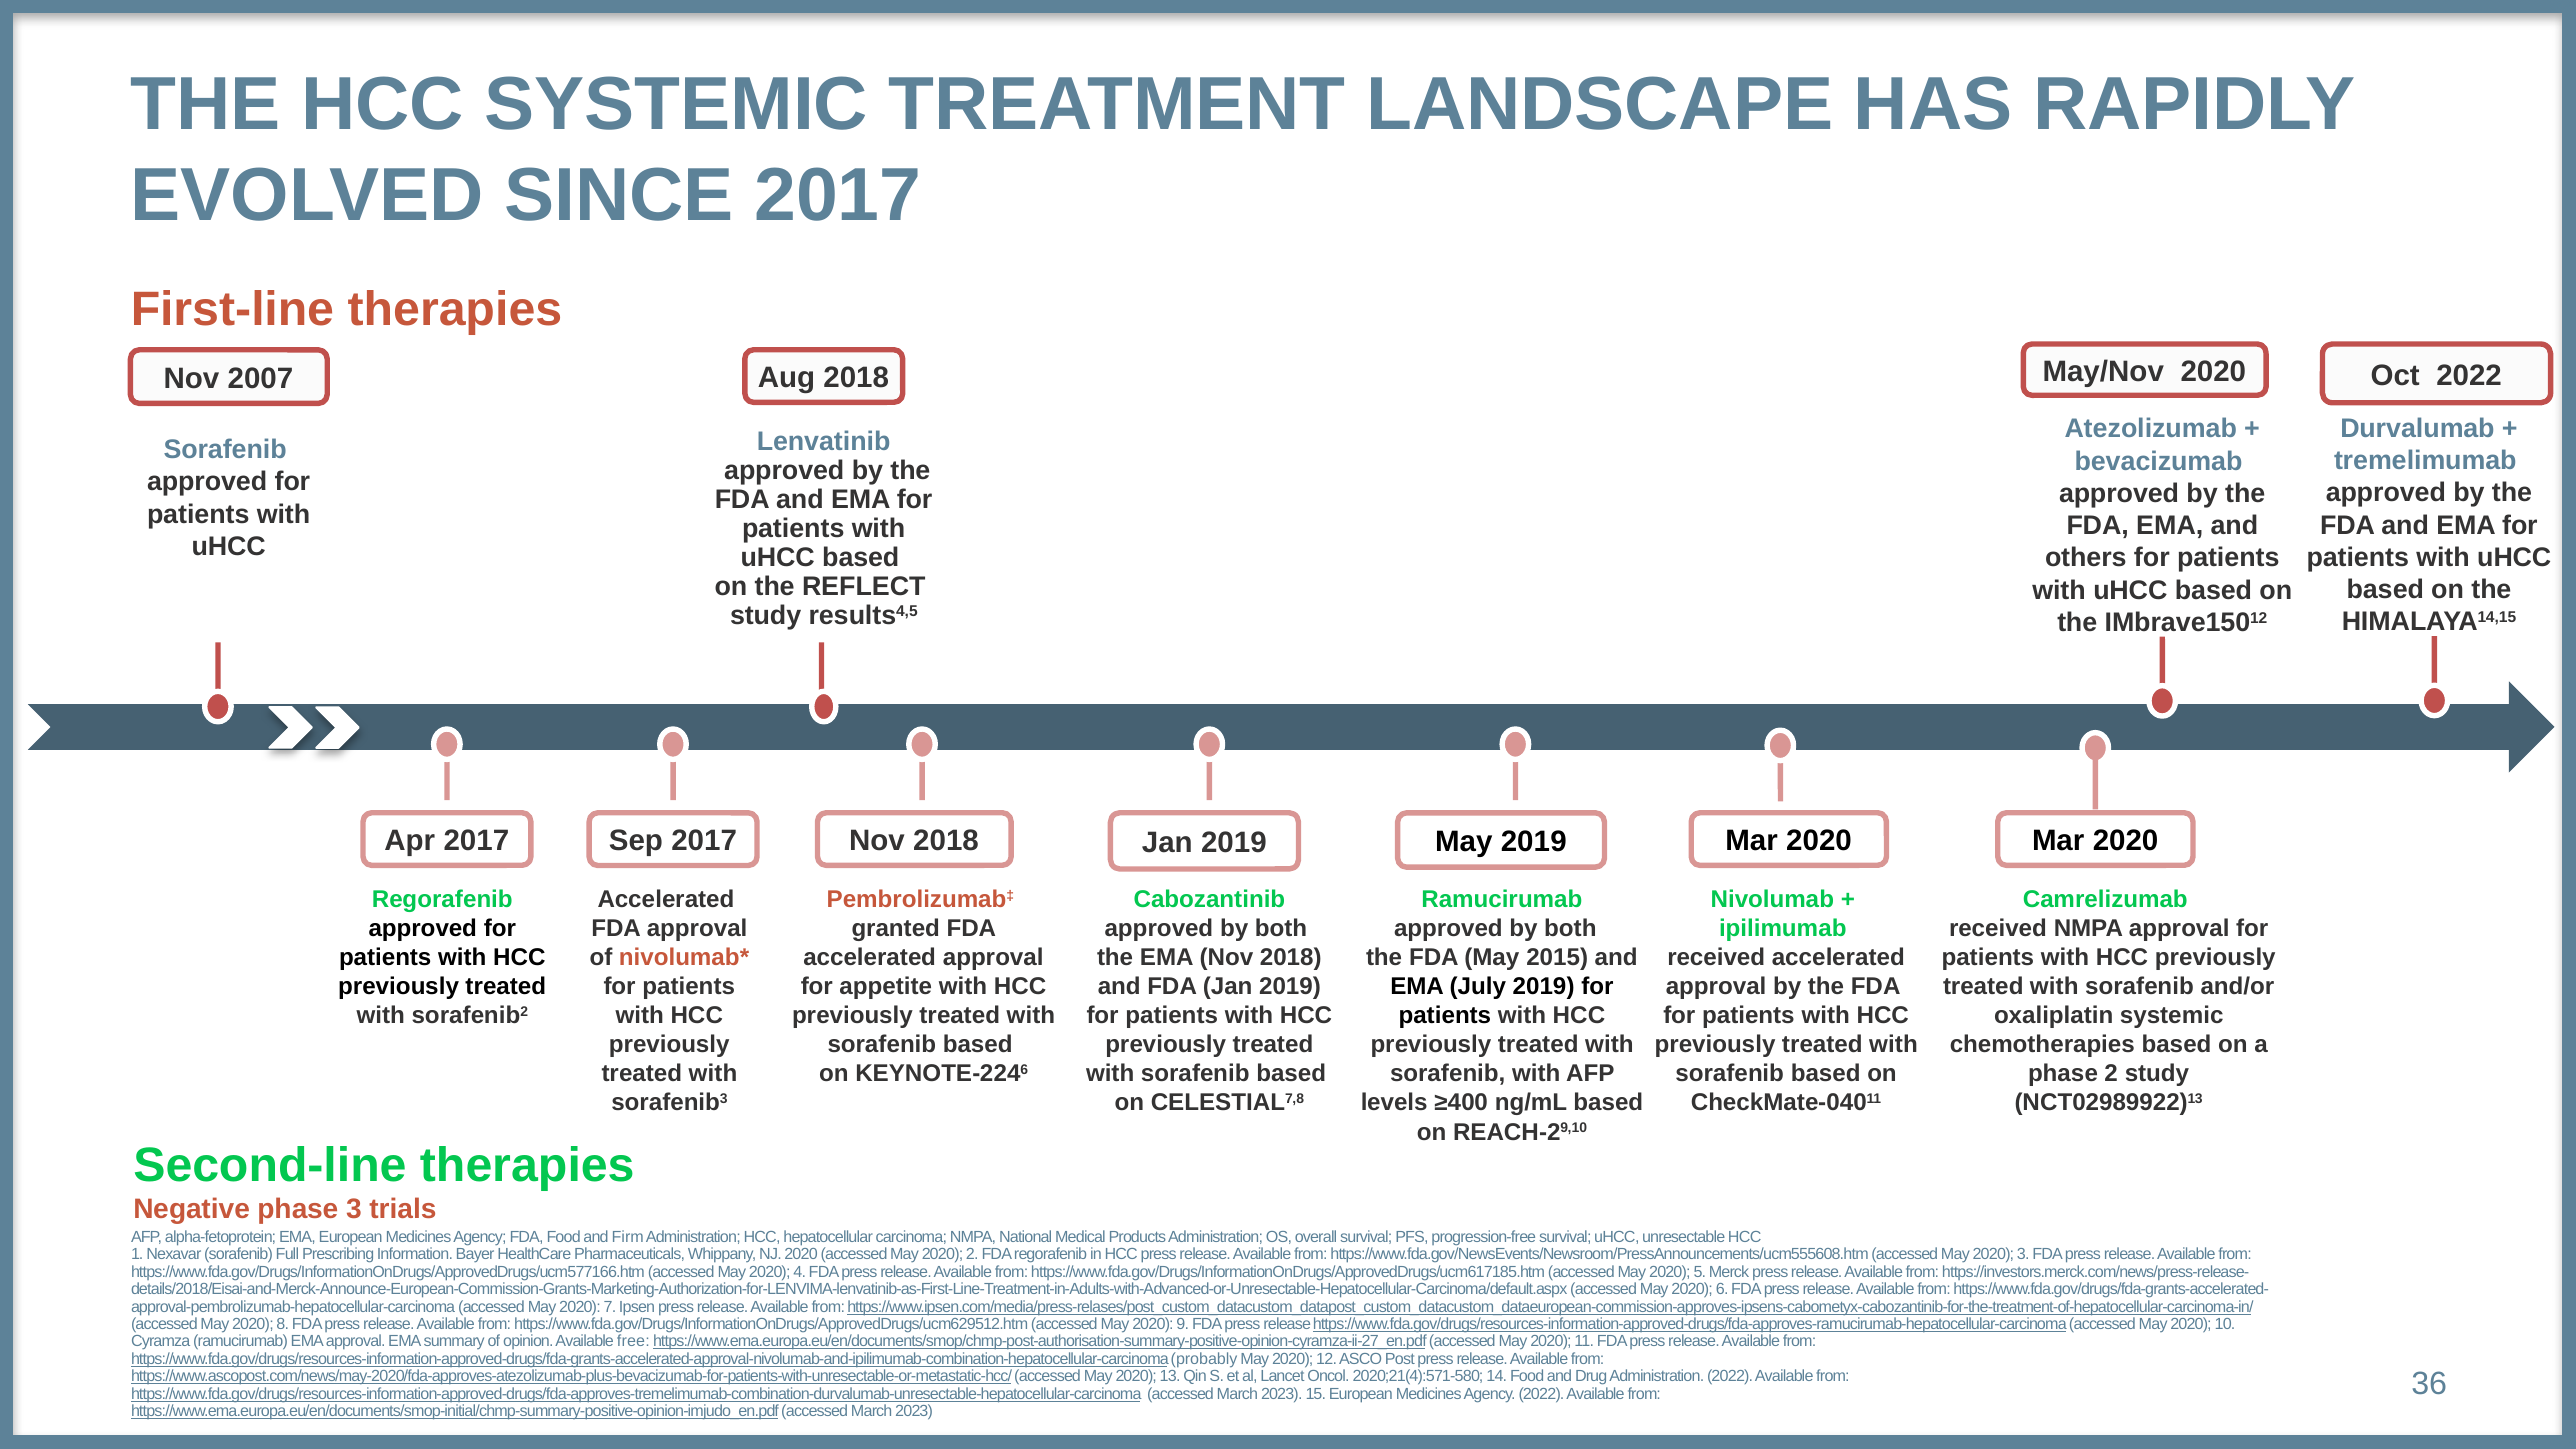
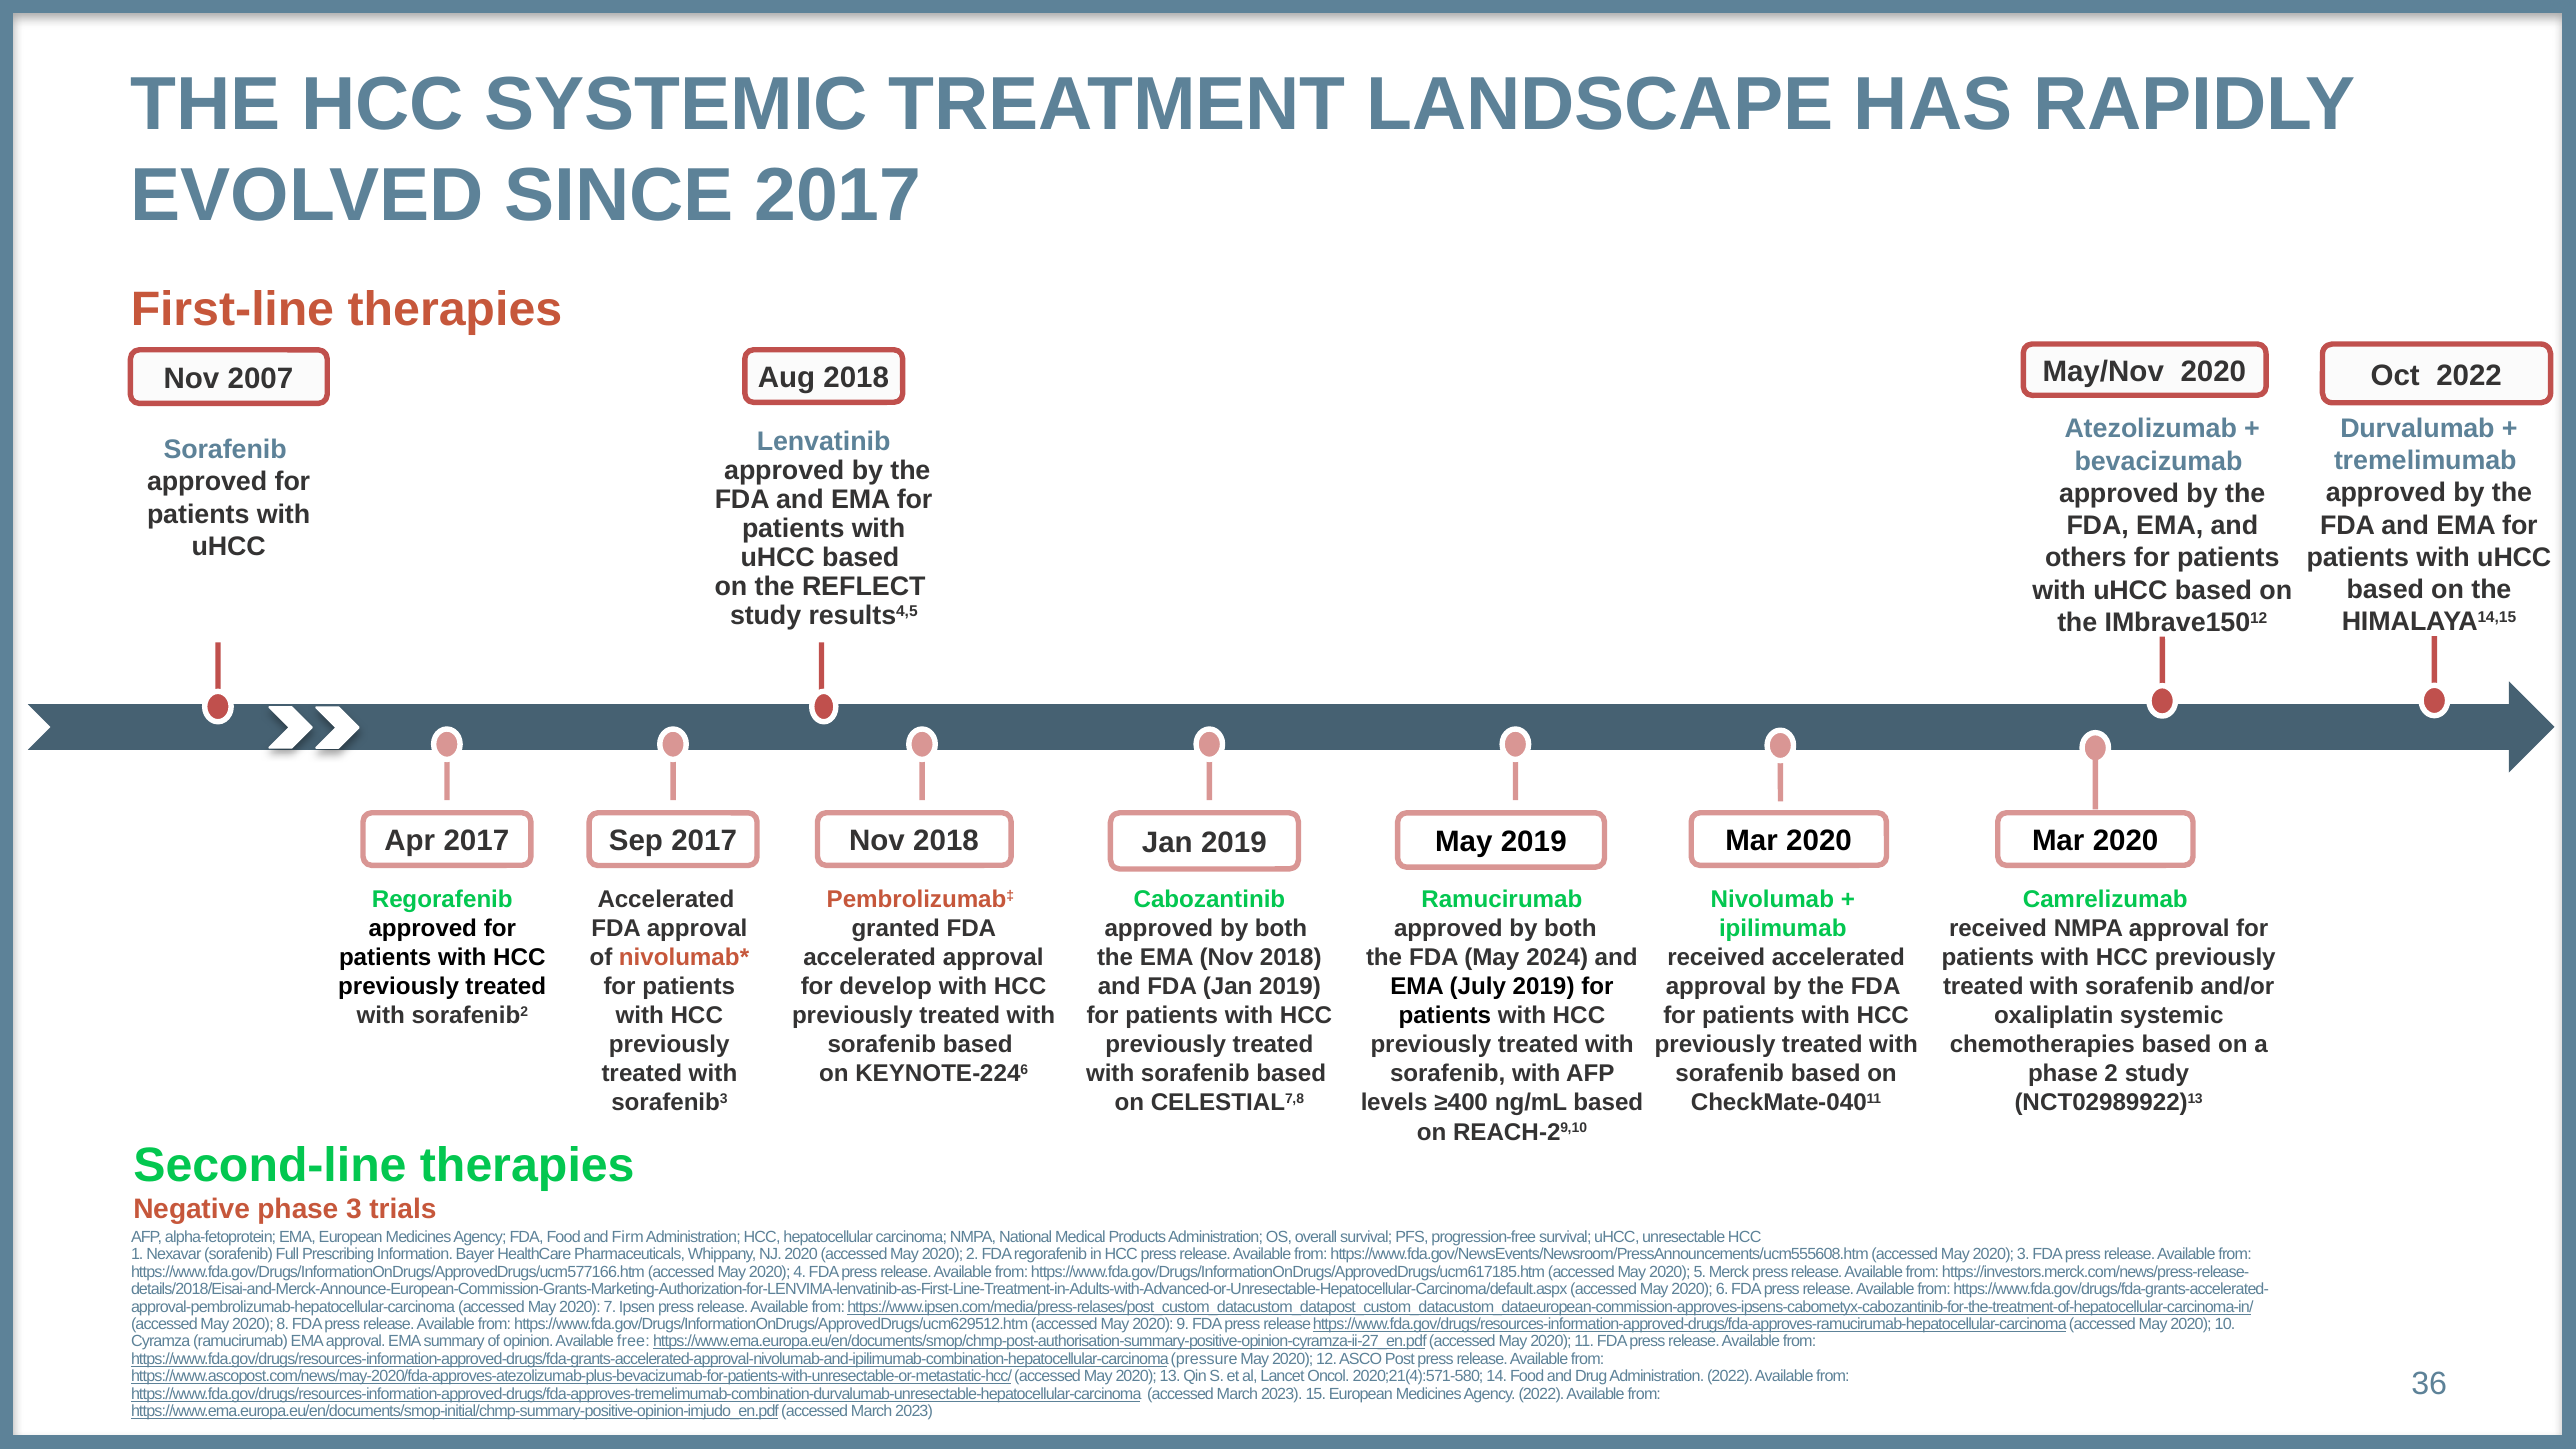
2015: 2015 -> 2024 (1557, 958)
appetite: appetite -> develop (886, 987)
probably: probably -> pressure (1204, 1359)
